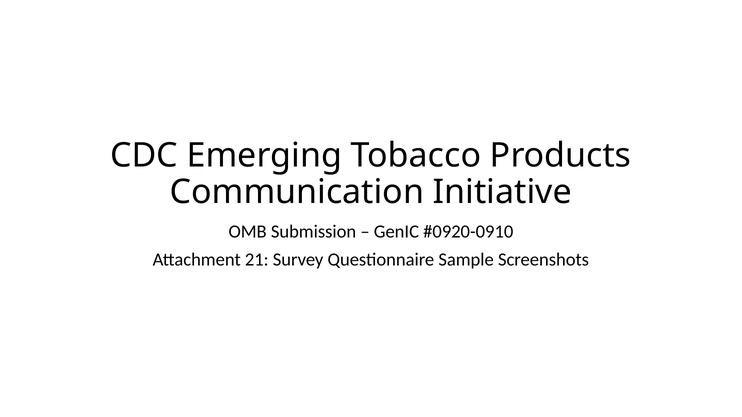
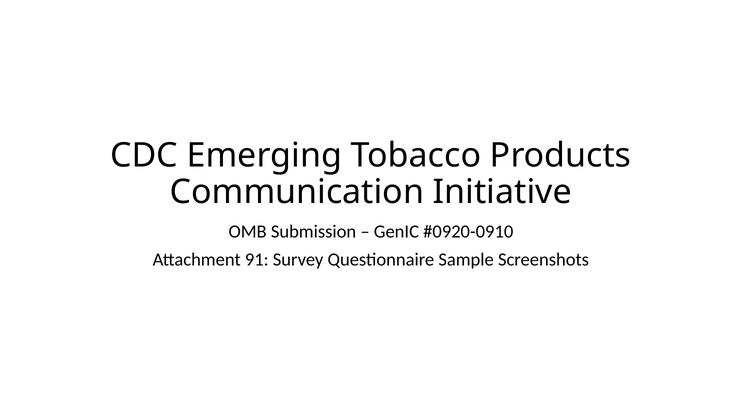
21: 21 -> 91 (257, 260)
